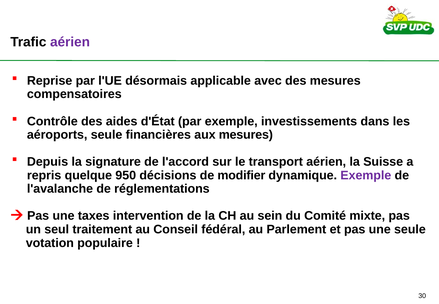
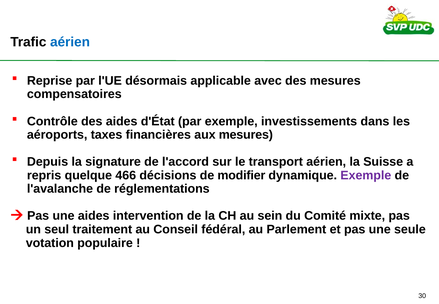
aérien colour: purple -> blue (70, 42)
aéroports seule: seule -> taxes (107, 135)
950: 950 -> 466 (126, 175)
une taxes: taxes -> aides (94, 216)
